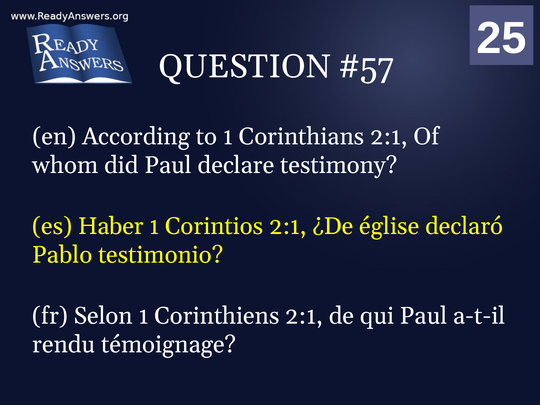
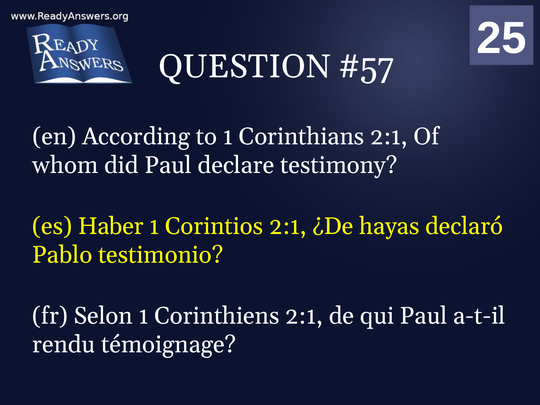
église: église -> hayas (389, 226)
